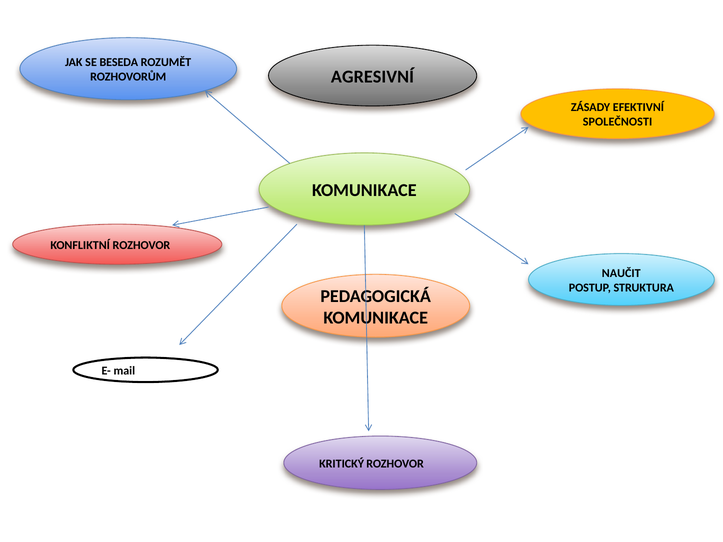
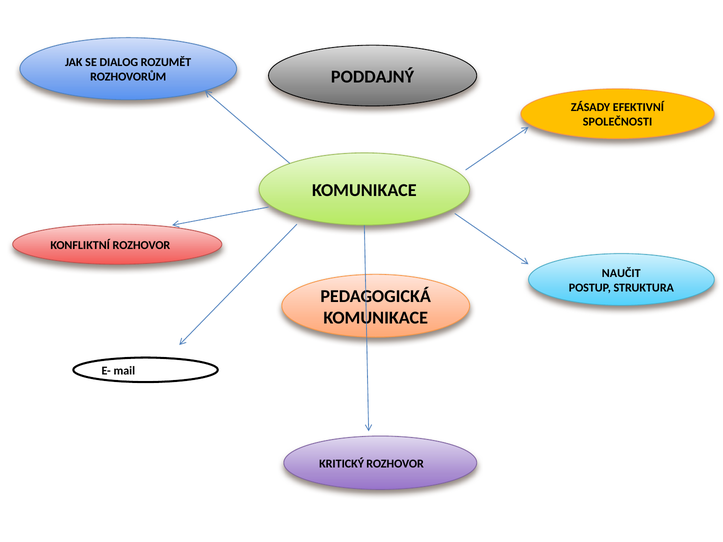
BESEDA: BESEDA -> DIALOG (119, 62)
AGRESIVNÍ: AGRESIVNÍ -> PODDAJNÝ (373, 77)
